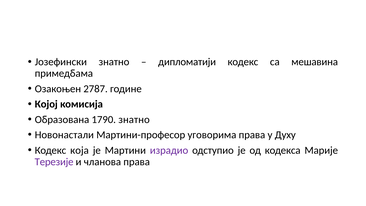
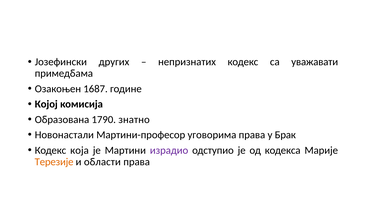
Јозефински знатно: знатно -> других (114, 62)
дипломатији: дипломатији -> непризнатих (187, 62)
мешавина: мешавина -> уважавати (315, 62)
2787: 2787 -> 1687 (96, 89)
Духу: Духу -> Брак (285, 135)
Терезије colour: purple -> orange (54, 162)
чланова: чланова -> области (102, 162)
